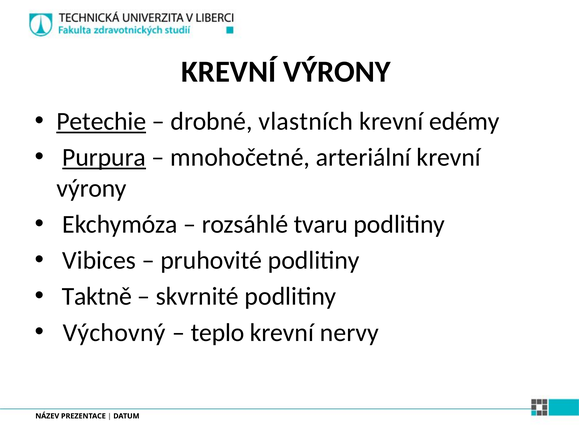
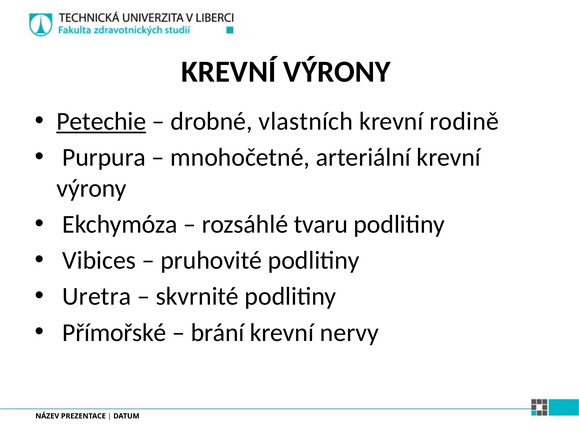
edémy: edémy -> rodině (464, 121)
Purpura underline: present -> none (104, 158)
Taktně: Taktně -> Uretra (97, 297)
Výchovný: Výchovný -> Přímořské (114, 333)
teplo: teplo -> brání (218, 333)
